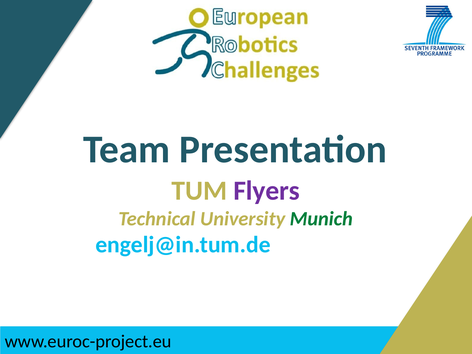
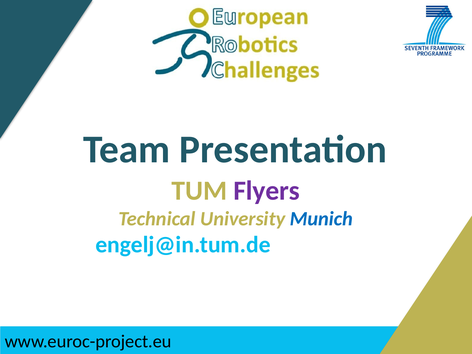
Munich colour: green -> blue (321, 219)
